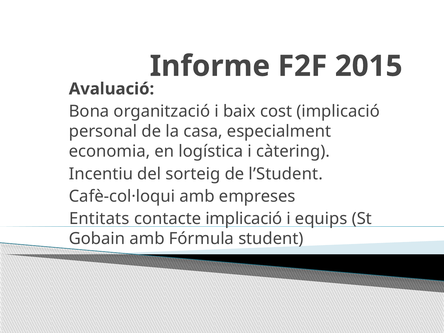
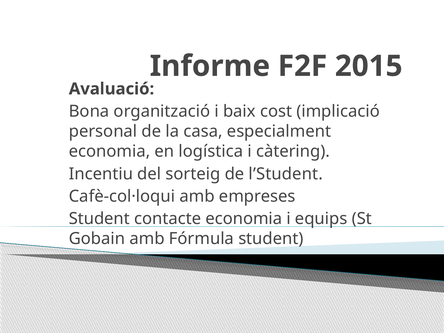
Entitats: Entitats -> Student (99, 219)
contacte implicació: implicació -> economia (244, 219)
